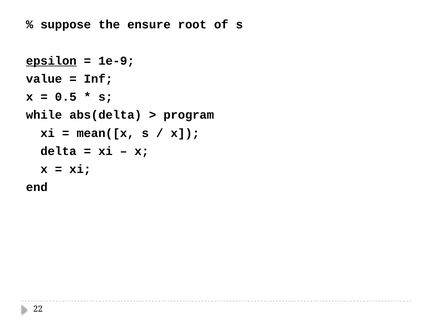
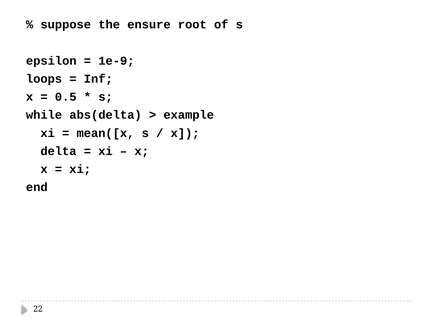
epsilon underline: present -> none (51, 61)
value: value -> loops (44, 79)
program: program -> example (189, 115)
